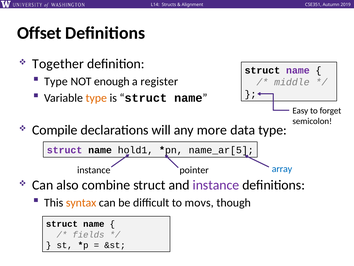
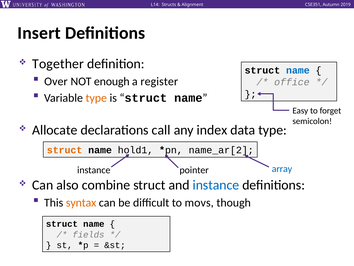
Offset: Offset -> Insert (39, 33)
name colour: purple -> blue (298, 70)
Type: Type -> Over (56, 81)
middle: middle -> office (292, 82)
Compile: Compile -> Allocate (55, 130)
will: will -> call (161, 130)
more: more -> index (212, 130)
struct colour: purple -> orange (65, 150)
name_ar[5: name_ar[5 -> name_ar[2 (221, 150)
instance colour: purple -> blue (216, 185)
